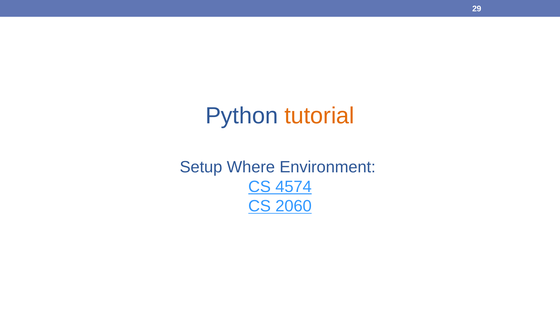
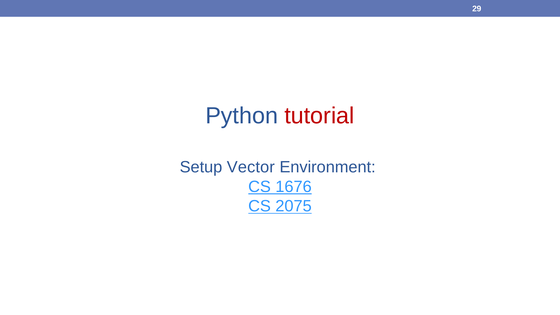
tutorial colour: orange -> red (319, 116)
Where: Where -> Vector (251, 167)
4574: 4574 -> 1676 (294, 187)
2060: 2060 -> 2075 (294, 206)
